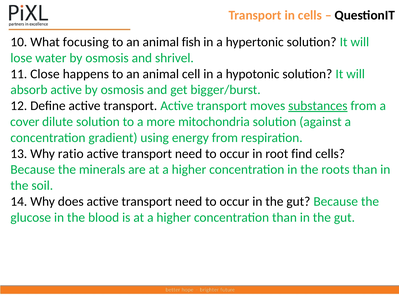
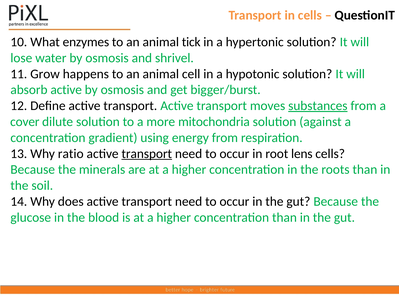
focusing: focusing -> enzymes (86, 42)
fish: fish -> tick (191, 42)
Close: Close -> Grow (45, 74)
transport underline: none -> present (147, 154)
find: find -> lens (302, 154)
